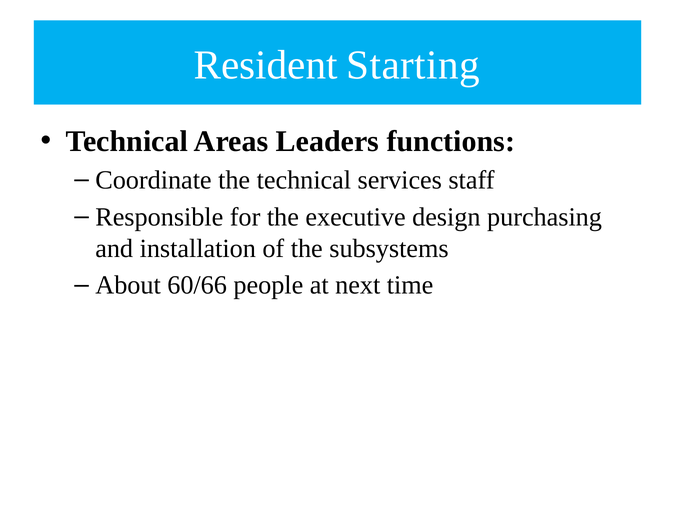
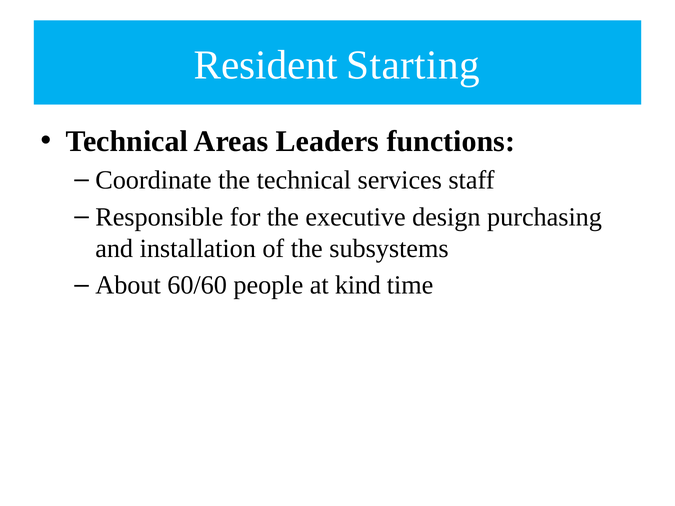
60/66: 60/66 -> 60/60 (197, 285)
next: next -> kind (358, 285)
